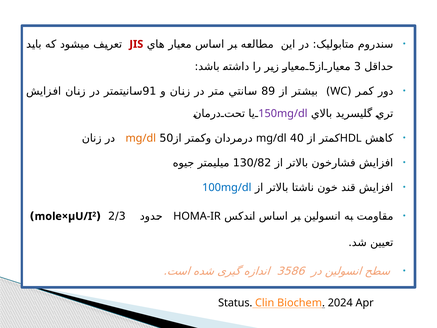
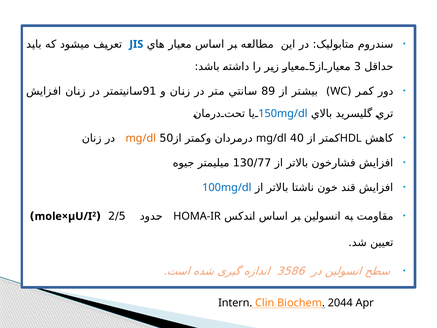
JIS colour: red -> blue (136, 44)
150mg/dl colour: purple -> blue (283, 113)
130/82: 130/82 -> 130/77 (252, 163)
2/3: 2/3 -> 2/5 (117, 216)
Status: Status -> Intern (235, 303)
2024: 2024 -> 2044 (340, 303)
